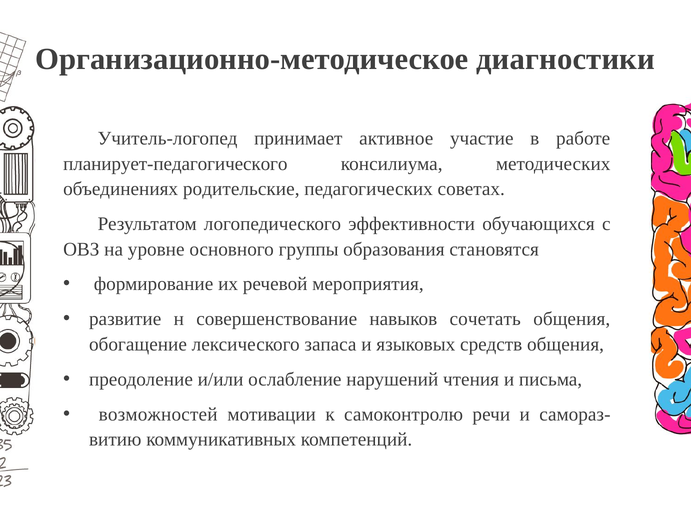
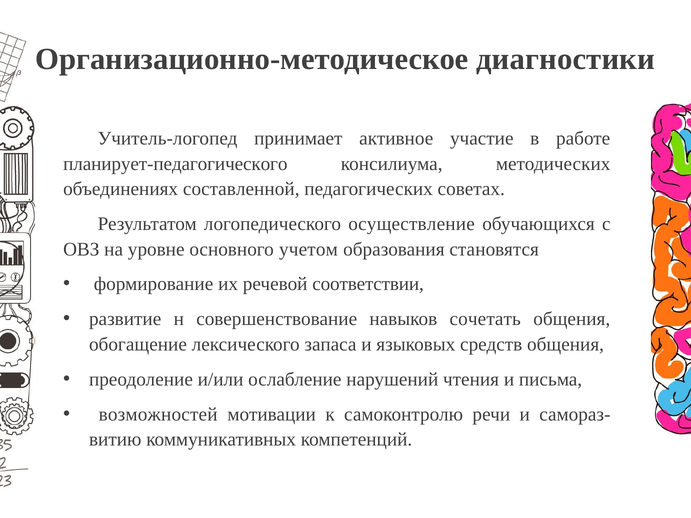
родительские: родительские -> составленной (241, 189)
эффективности: эффективности -> осуществление (412, 224)
группы: группы -> учетом (308, 249)
мероприятия: мероприятия -> соответствии (368, 284)
